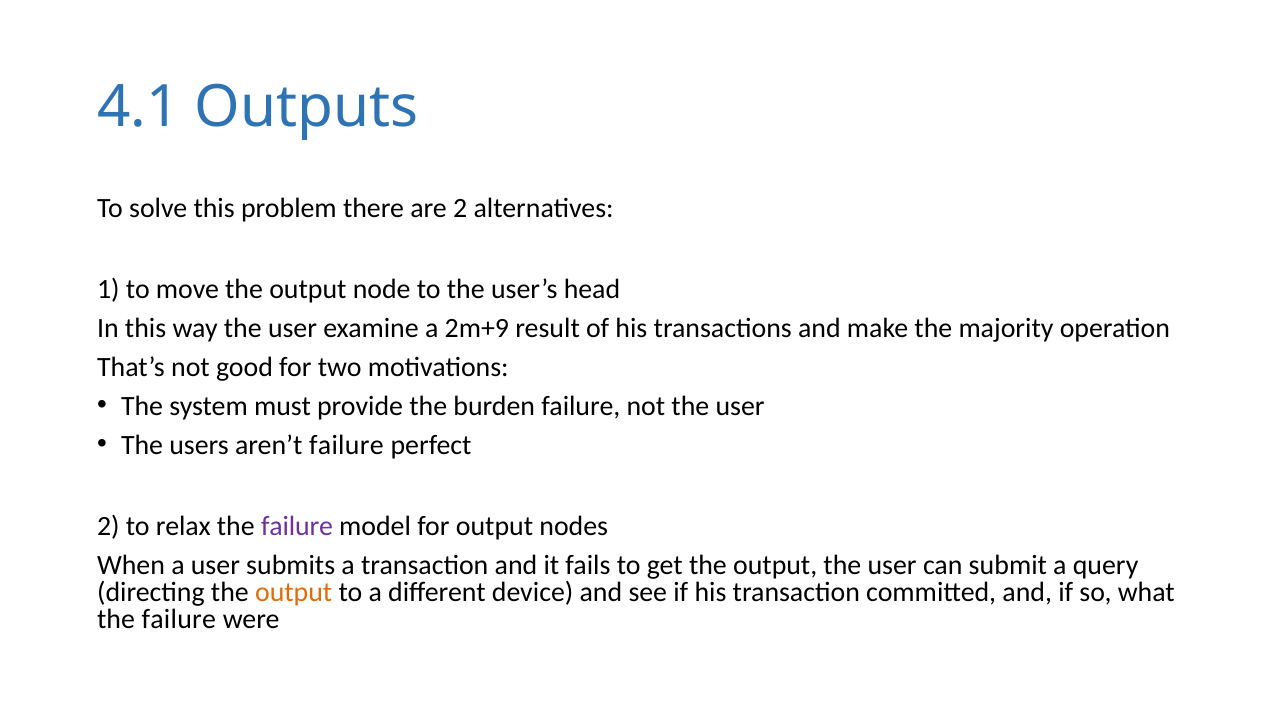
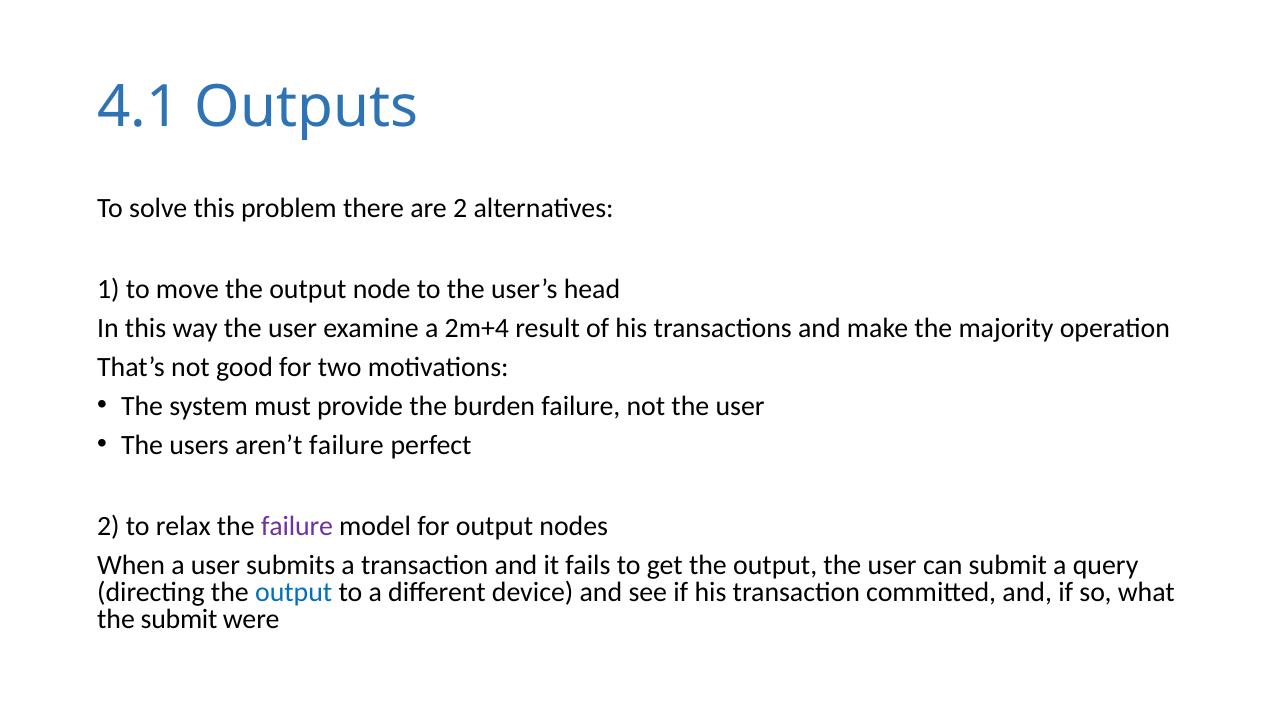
2m+9: 2m+9 -> 2m+4 (477, 328)
output colour: orange -> blue (294, 592)
failure: failure -> submit (179, 619)
